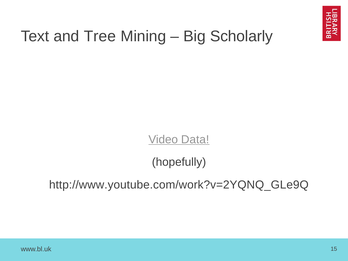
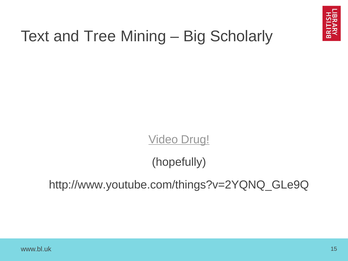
Data: Data -> Drug (195, 139)
http://www.youtube.com/work?v=2YQNQ_GLe9Q: http://www.youtube.com/work?v=2YQNQ_GLe9Q -> http://www.youtube.com/things?v=2YQNQ_GLe9Q (179, 185)
